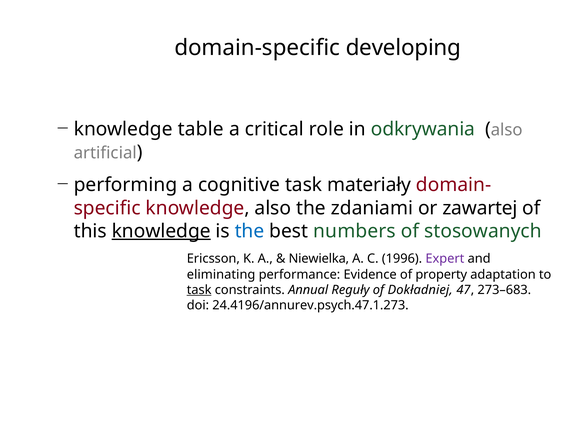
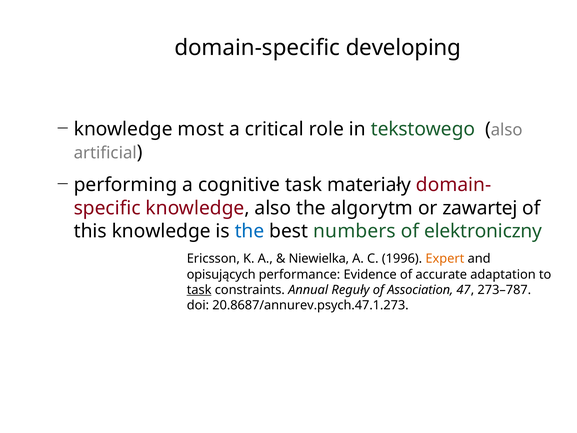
table: table -> most (201, 129)
odkrywania: odkrywania -> tekstowego (423, 129)
zdaniami: zdaniami -> algorytm (372, 208)
knowledge underline: present -> none (161, 231)
stosowanych: stosowanych -> elektroniczny (483, 231)
Expert colour: purple -> orange (445, 259)
eliminating: eliminating -> opisujących (221, 274)
property: property -> accurate (441, 274)
Dokładniej: Dokładniej -> Association (420, 290)
273–683: 273–683 -> 273–787 (504, 290)
24.4196/annurev.psych.47.1.273: 24.4196/annurev.psych.47.1.273 -> 20.8687/annurev.psych.47.1.273 (310, 305)
